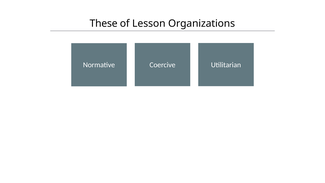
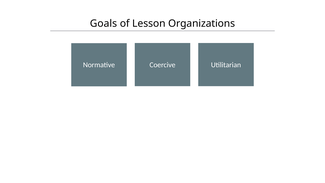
These: These -> Goals (103, 23)
